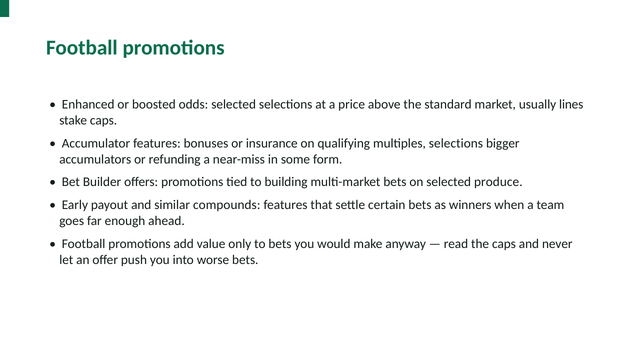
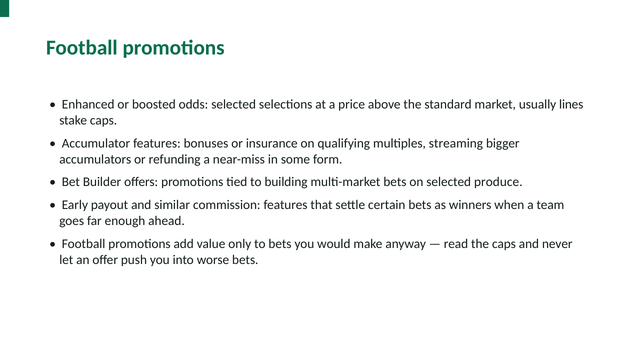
multiples selections: selections -> streaming (456, 143)
compounds: compounds -> commission (227, 205)
